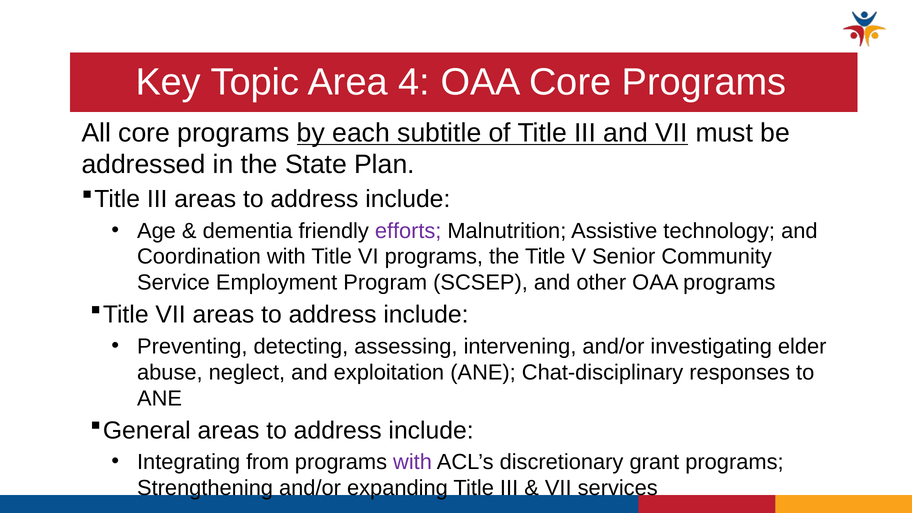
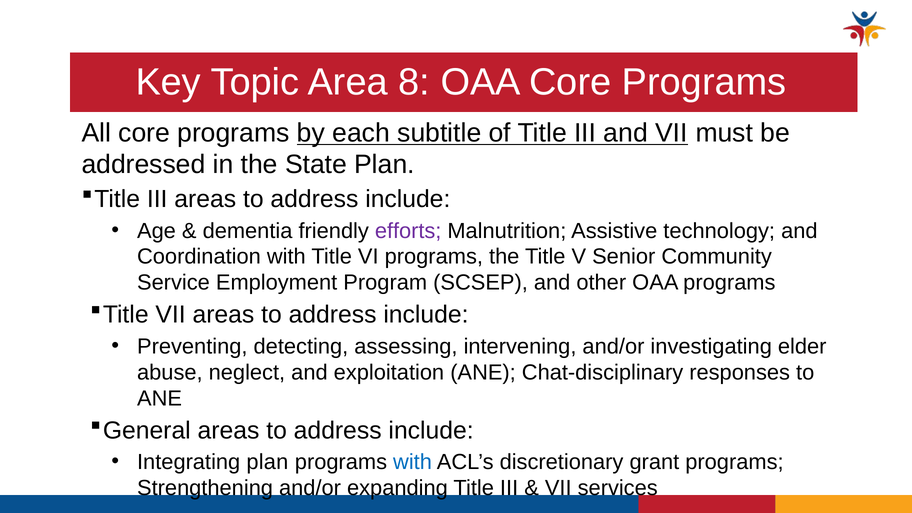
4: 4 -> 8 (414, 82)
Integrating from: from -> plan (267, 462)
with colour: purple -> blue (413, 462)
